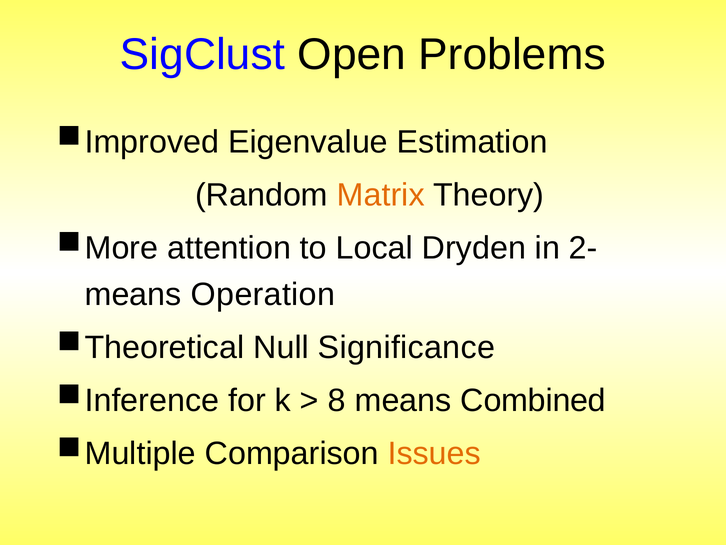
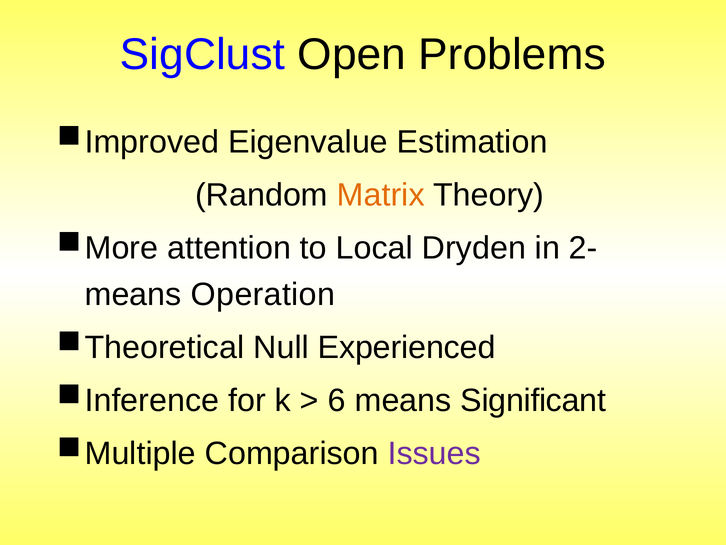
Significance: Significance -> Experienced (407, 347)
8: 8 -> 6 (337, 400)
Combined: Combined -> Significant (533, 400)
Issues colour: orange -> purple (434, 453)
